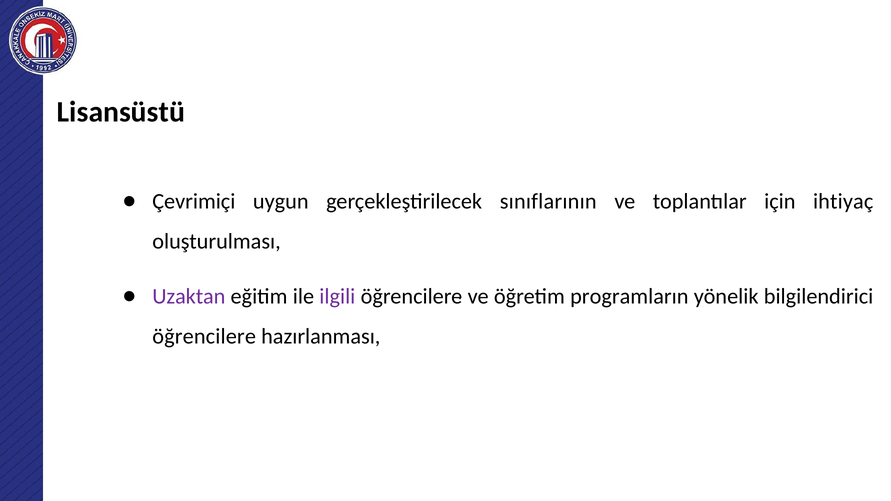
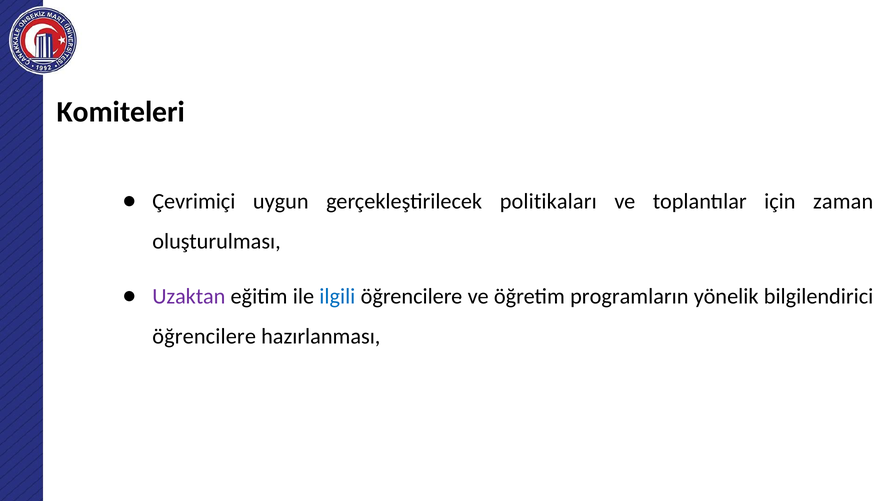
Lisansüstü: Lisansüstü -> Komiteleri (121, 112)
sınıflarının: sınıflarının -> politikaları (548, 202)
ihtiyaç: ihtiyaç -> zaman (843, 202)
ilgili colour: purple -> blue (337, 297)
